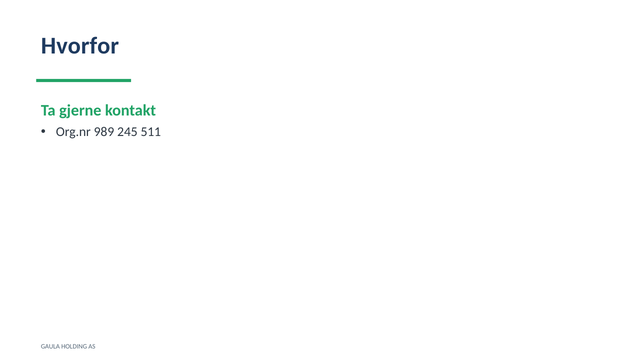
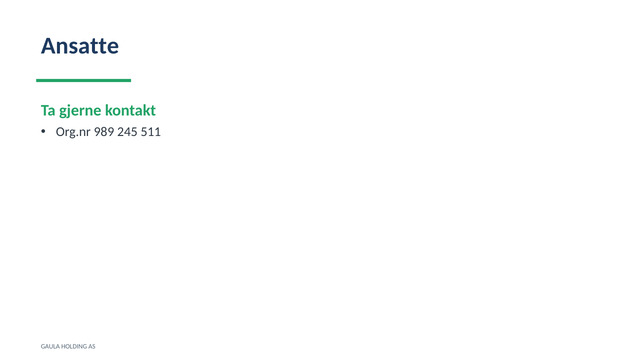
Hvorfor: Hvorfor -> Ansatte (80, 46)
